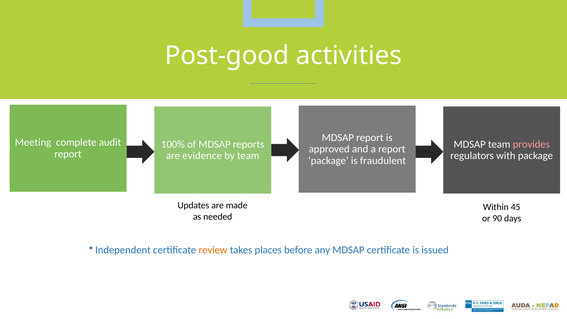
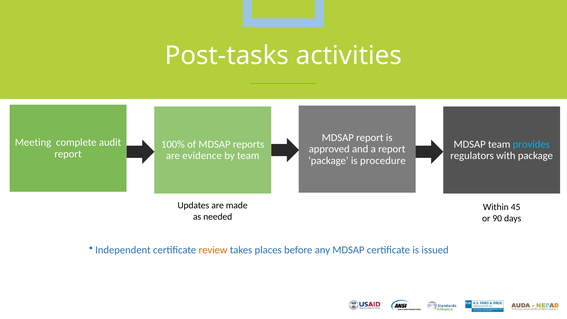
Post-good: Post-good -> Post-tasks (227, 55)
provides colour: pink -> light blue (531, 144)
fraudulent: fraudulent -> procedure (383, 160)
